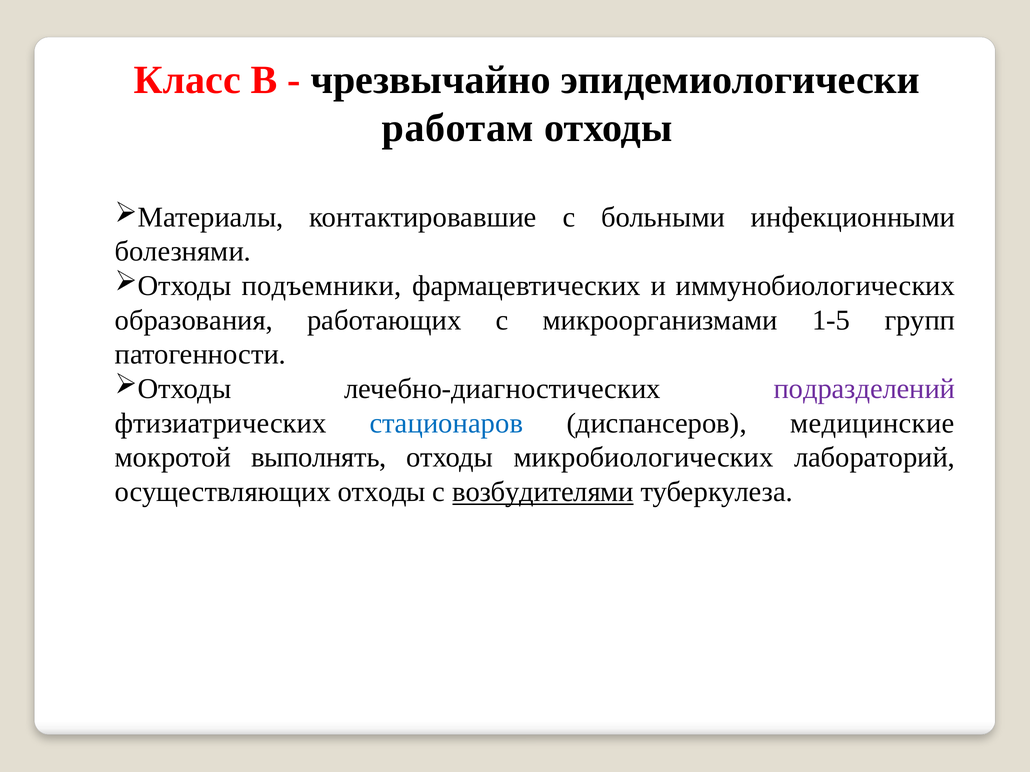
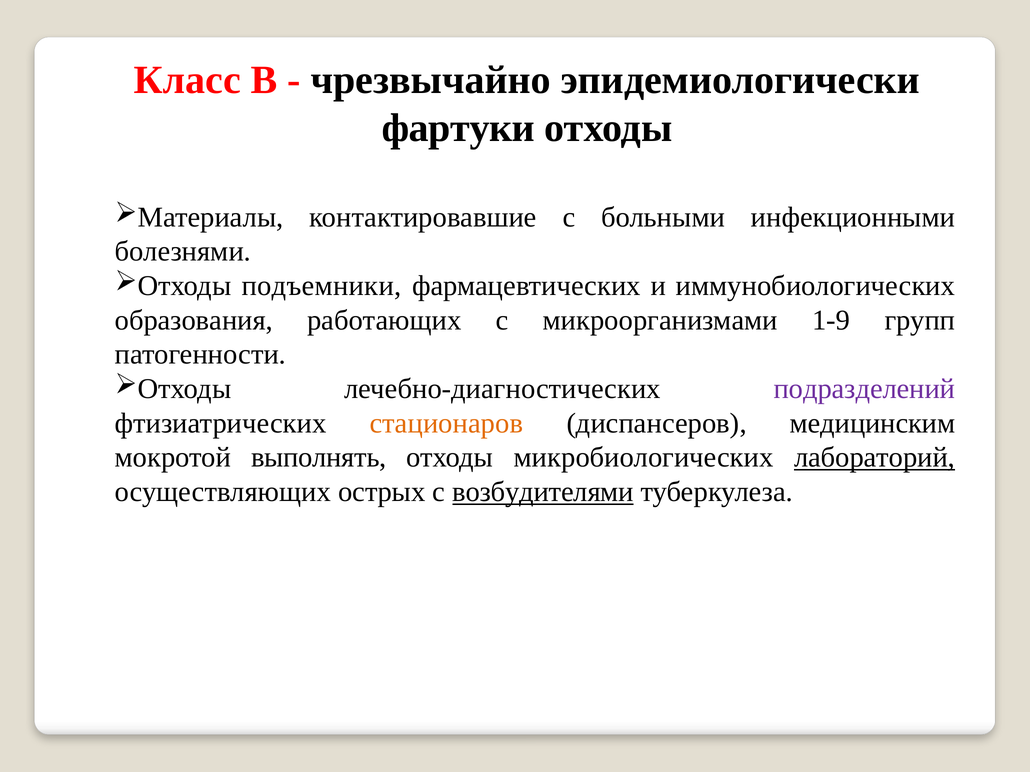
работам: работам -> фартуки (458, 128)
1-5: 1-5 -> 1-9 (831, 320)
стационаров colour: blue -> orange (446, 423)
медицинские: медицинские -> медицинским (873, 423)
лабораторий underline: none -> present (875, 458)
осуществляющих отходы: отходы -> острых (382, 492)
